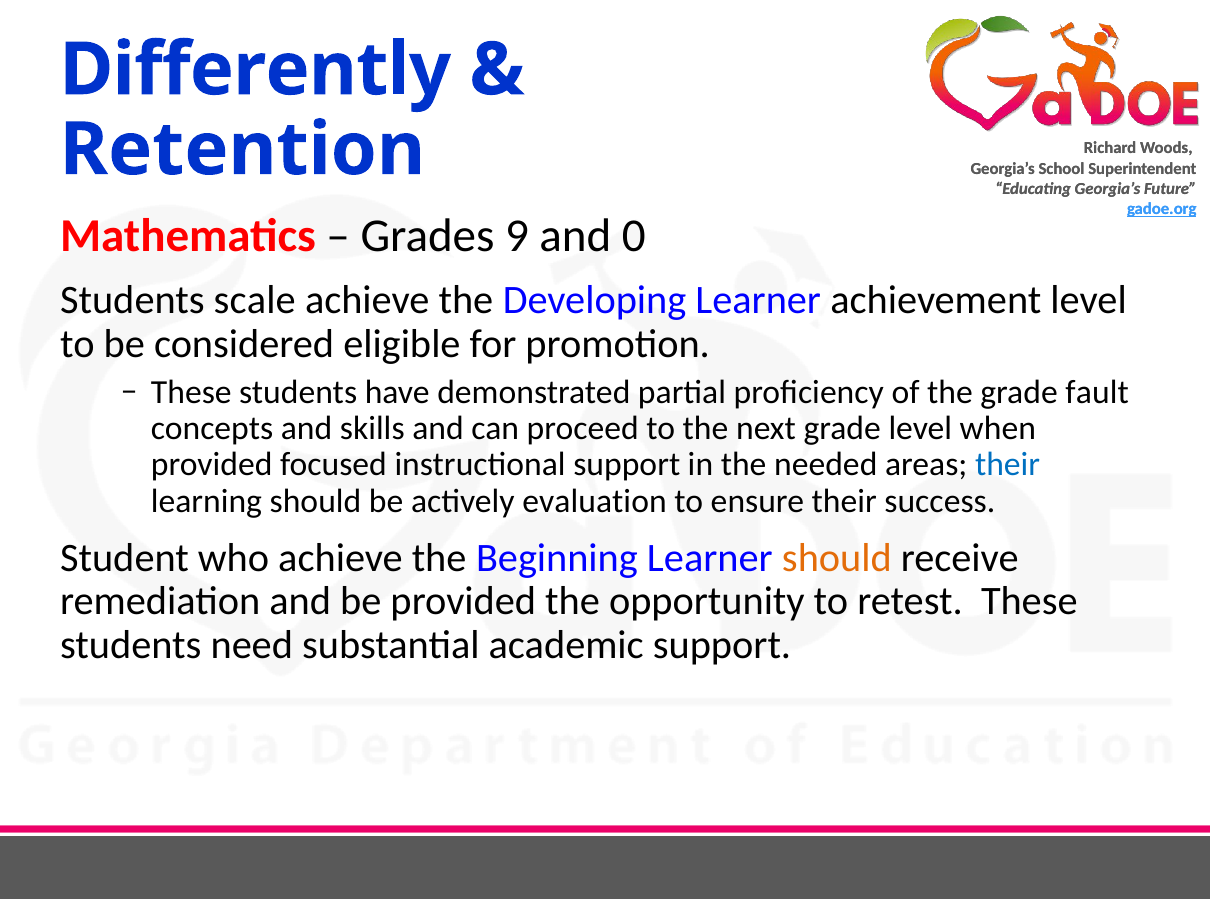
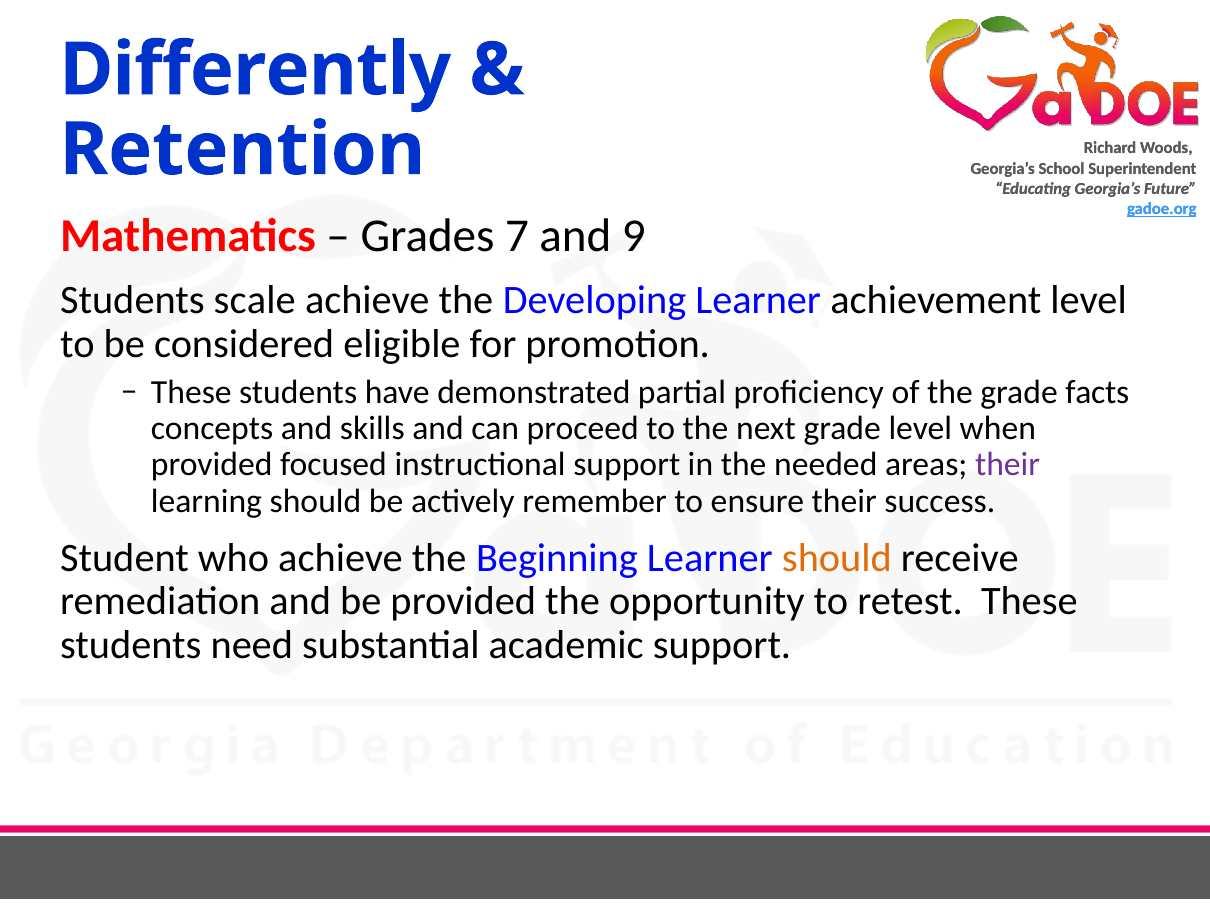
9: 9 -> 7 (517, 236)
0: 0 -> 9 (634, 236)
fault: fault -> facts (1097, 392)
their colour: blue -> purple (1008, 465)
evaluation: evaluation -> remember (595, 501)
